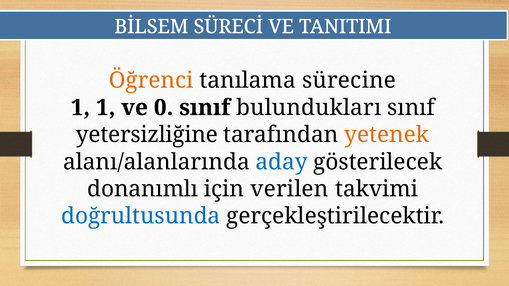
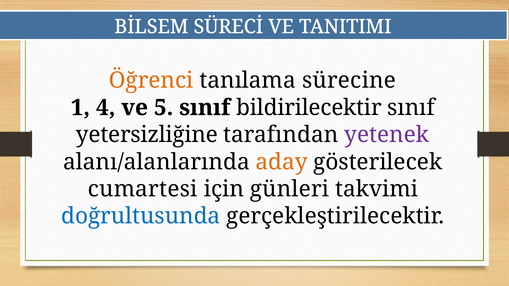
1 1: 1 -> 4 (106, 108)
0: 0 -> 5 (164, 108)
bulundukları: bulundukları -> bildirilecektir (309, 108)
yetenek colour: orange -> purple (387, 135)
aday colour: blue -> orange (282, 162)
donanımlı: donanımlı -> cumartesi (143, 189)
verilen: verilen -> günleri (290, 189)
